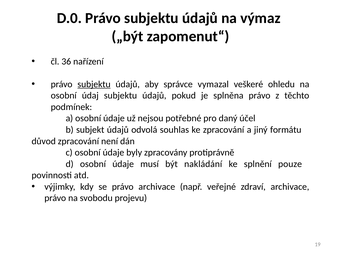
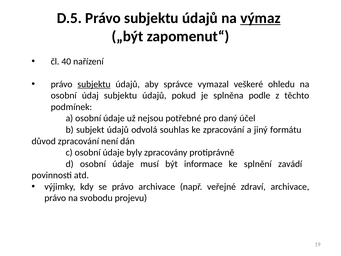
D.0: D.0 -> D.5 (69, 18)
výmaz underline: none -> present (260, 18)
36: 36 -> 40 (66, 61)
splněna právo: právo -> podle (260, 96)
nakládání: nakládání -> informace (203, 164)
pouze: pouze -> zavádí (290, 164)
